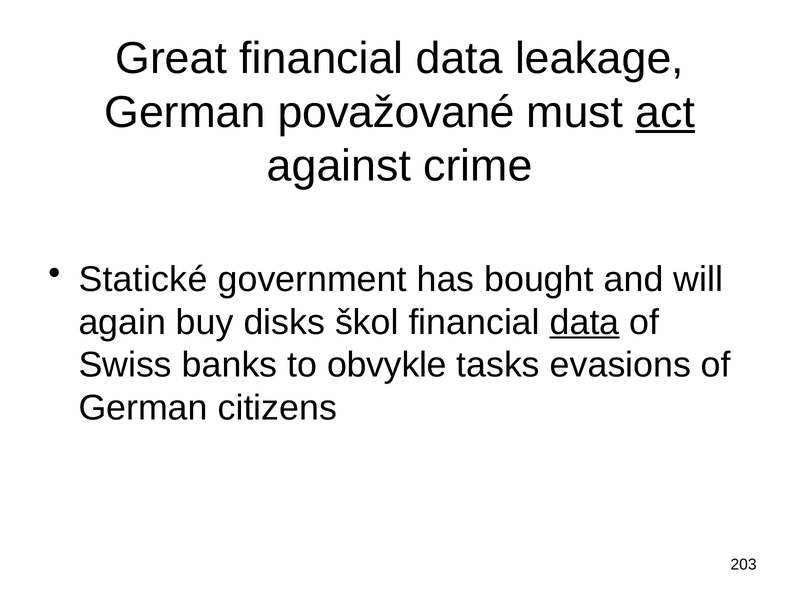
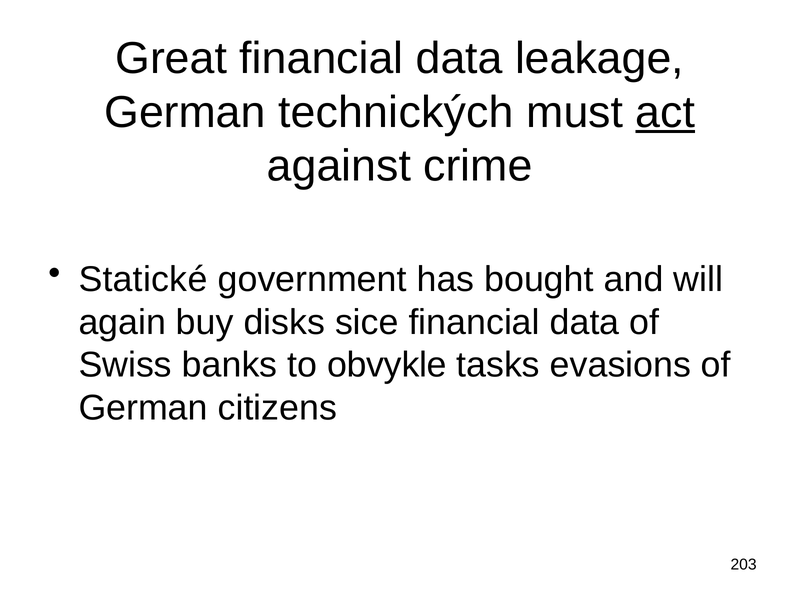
považované: považované -> technických (396, 112)
škol: škol -> sice (367, 322)
data underline: present -> none (585, 322)
